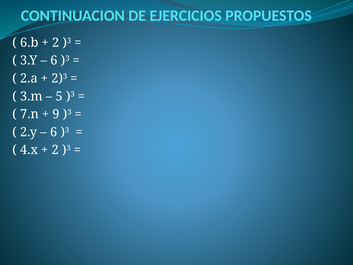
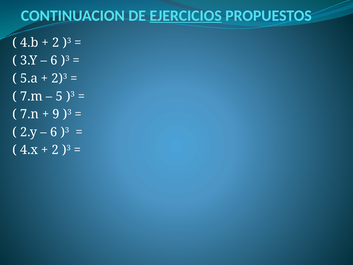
EJERCICIOS underline: none -> present (186, 16)
6.b: 6.b -> 4.b (29, 43)
2.a: 2.a -> 5.a (29, 78)
3.m: 3.m -> 7.m (31, 96)
